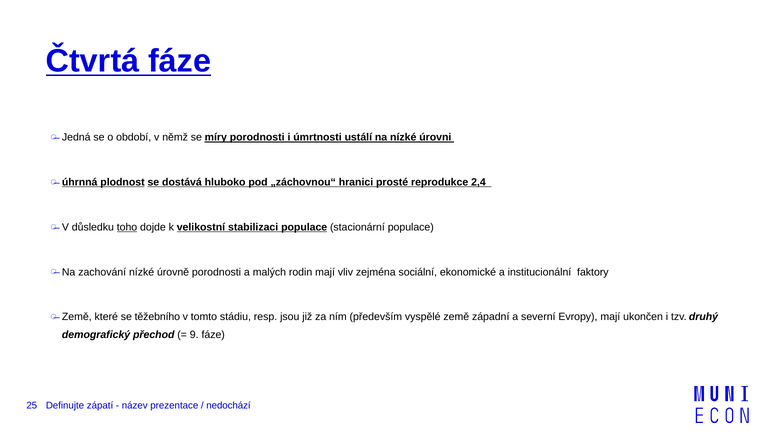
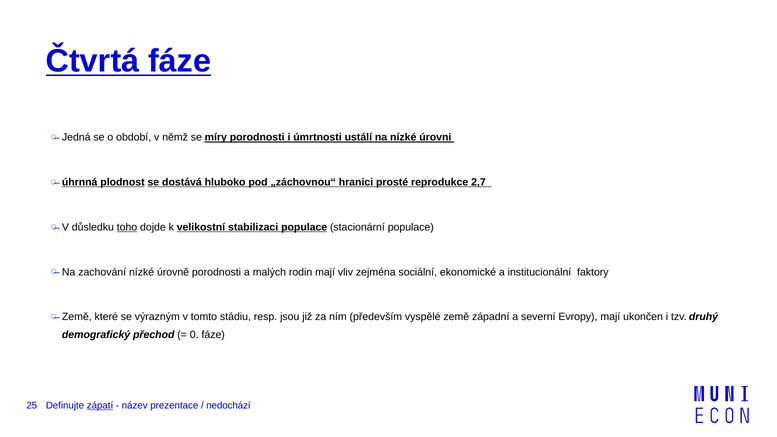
2,4: 2,4 -> 2,7 (478, 182)
těžebního: těžebního -> výrazným (157, 317)
9: 9 -> 0 (194, 335)
zápatí underline: none -> present (100, 406)
